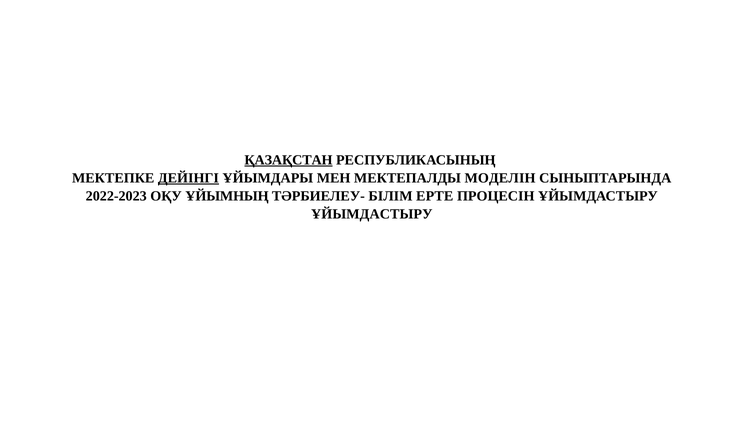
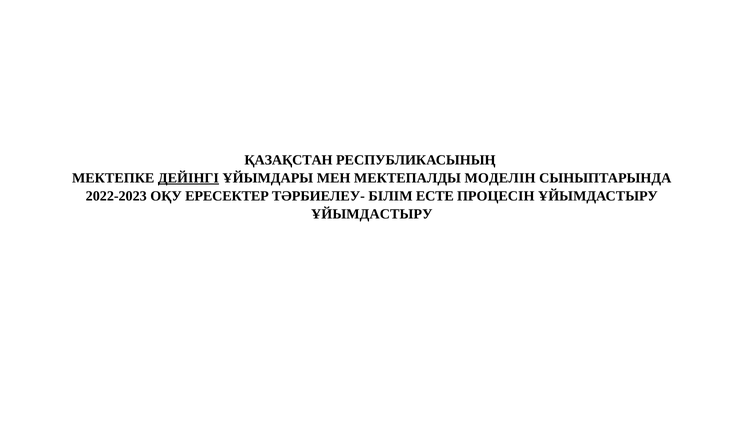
ҚАЗАҚСТАН underline: present -> none (289, 160)
ҰЙЫМНЫҢ: ҰЙЫМНЫҢ -> ЕРЕСЕКТЕР (227, 196)
ЕРТЕ: ЕРТЕ -> ЕСТЕ (435, 196)
